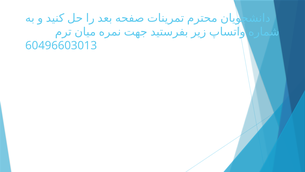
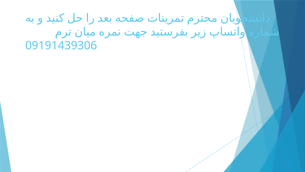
60496603013: 60496603013 -> 09191439306 (61, 45)
